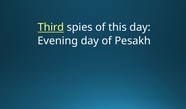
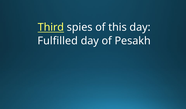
Evening: Evening -> Fulfilled (58, 41)
